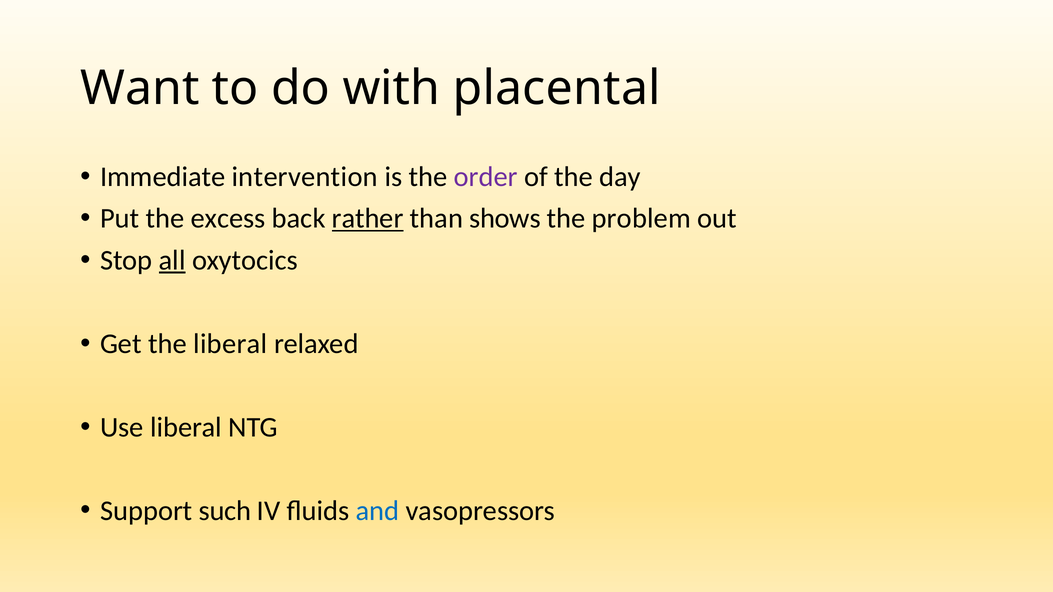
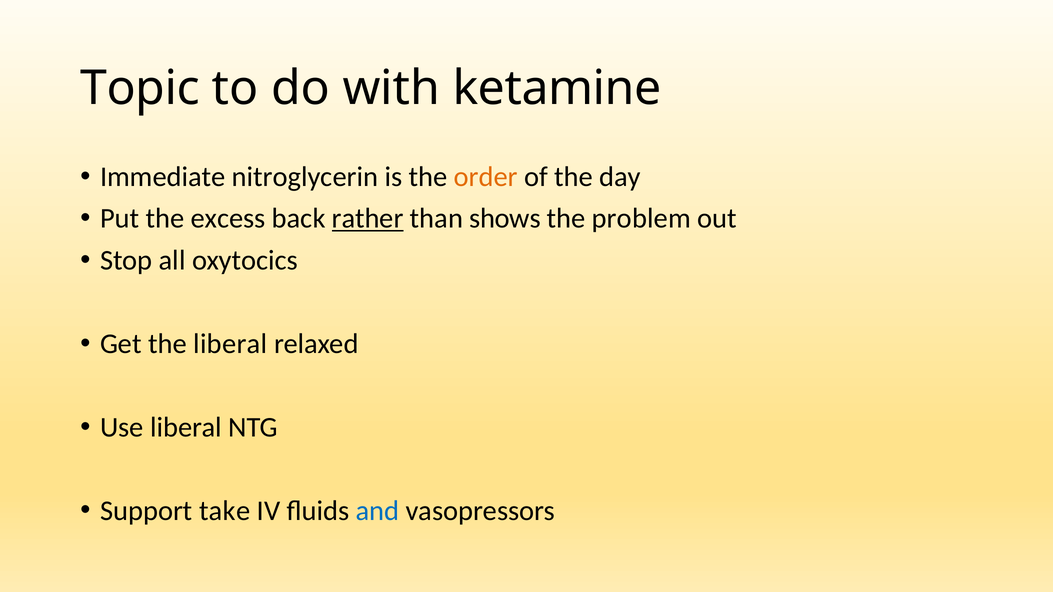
Want: Want -> Topic (140, 88)
placental: placental -> ketamine (557, 88)
intervention: intervention -> nitroglycerin (305, 177)
order colour: purple -> orange (486, 177)
all underline: present -> none (172, 260)
such: such -> take (225, 511)
